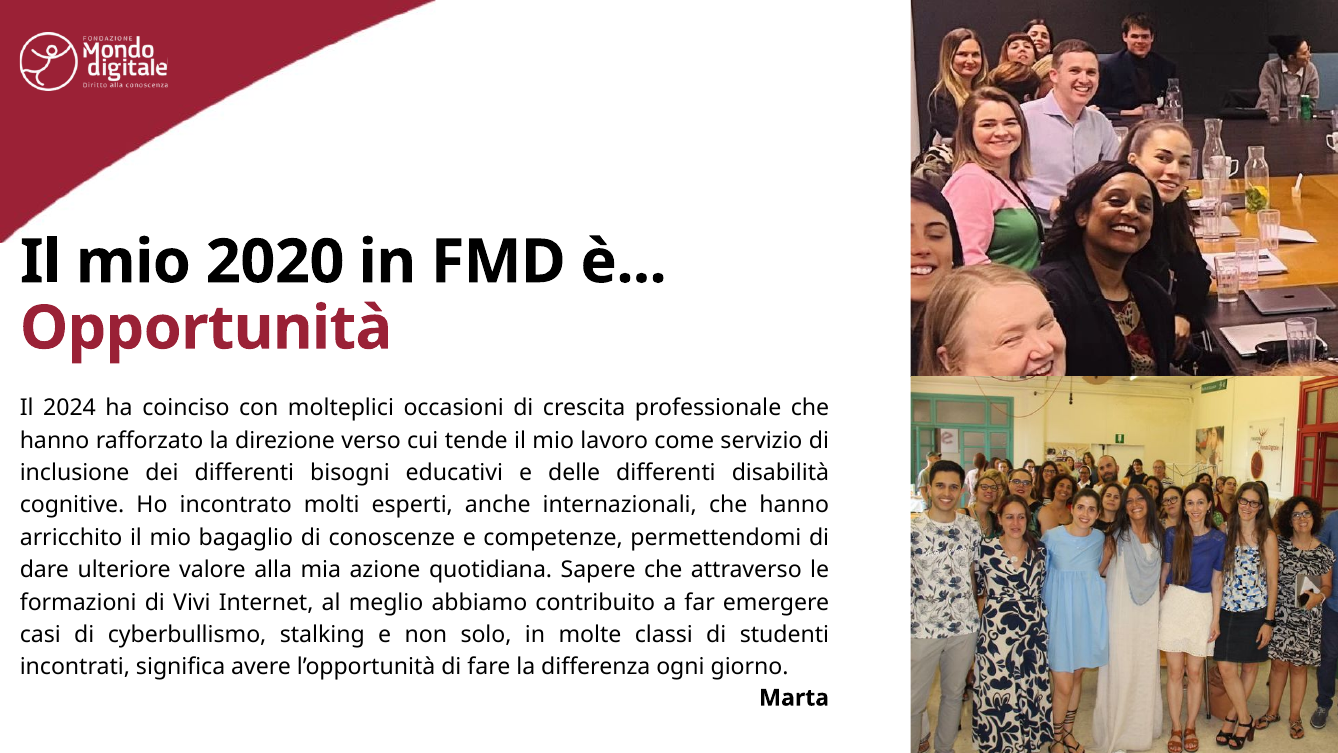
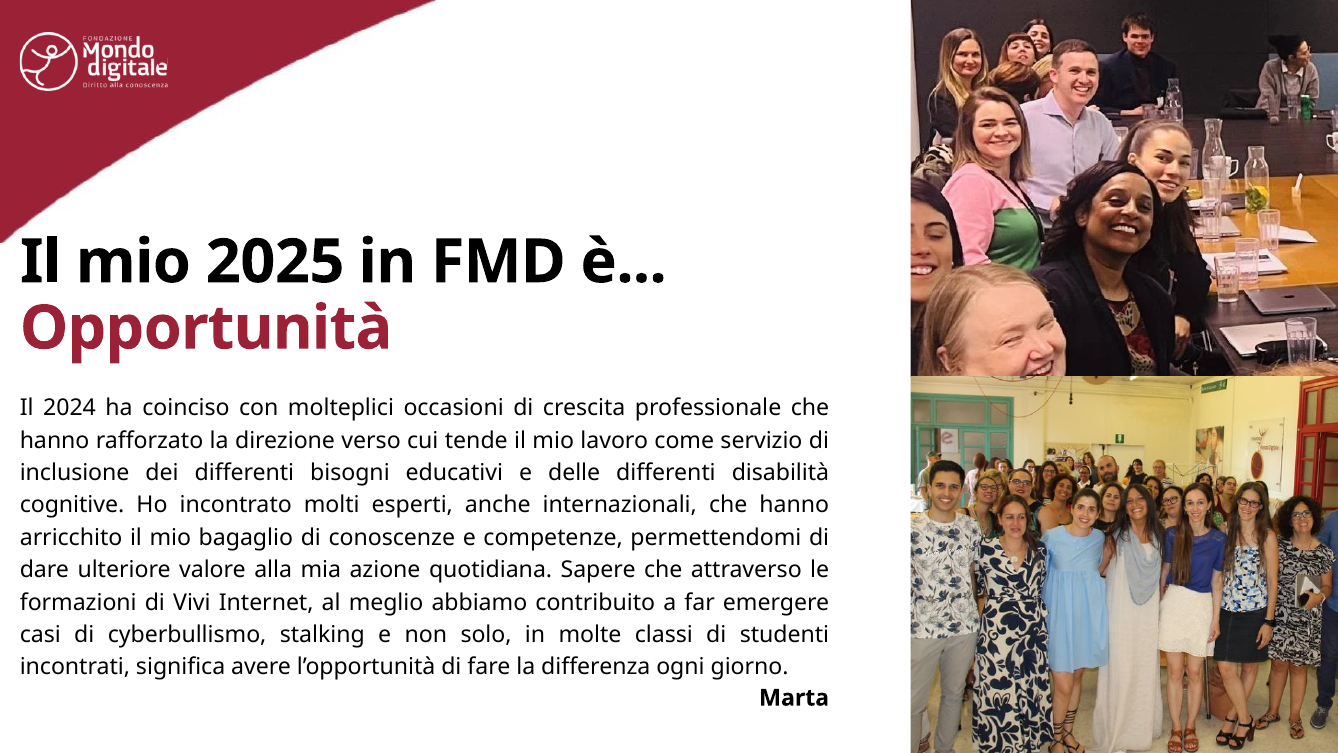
2020: 2020 -> 2025 (275, 262)
